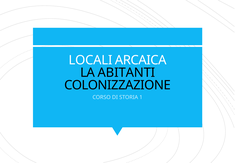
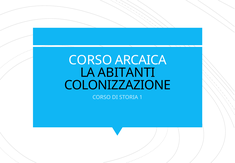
LOCALI: LOCALI -> CORSO (90, 60)
